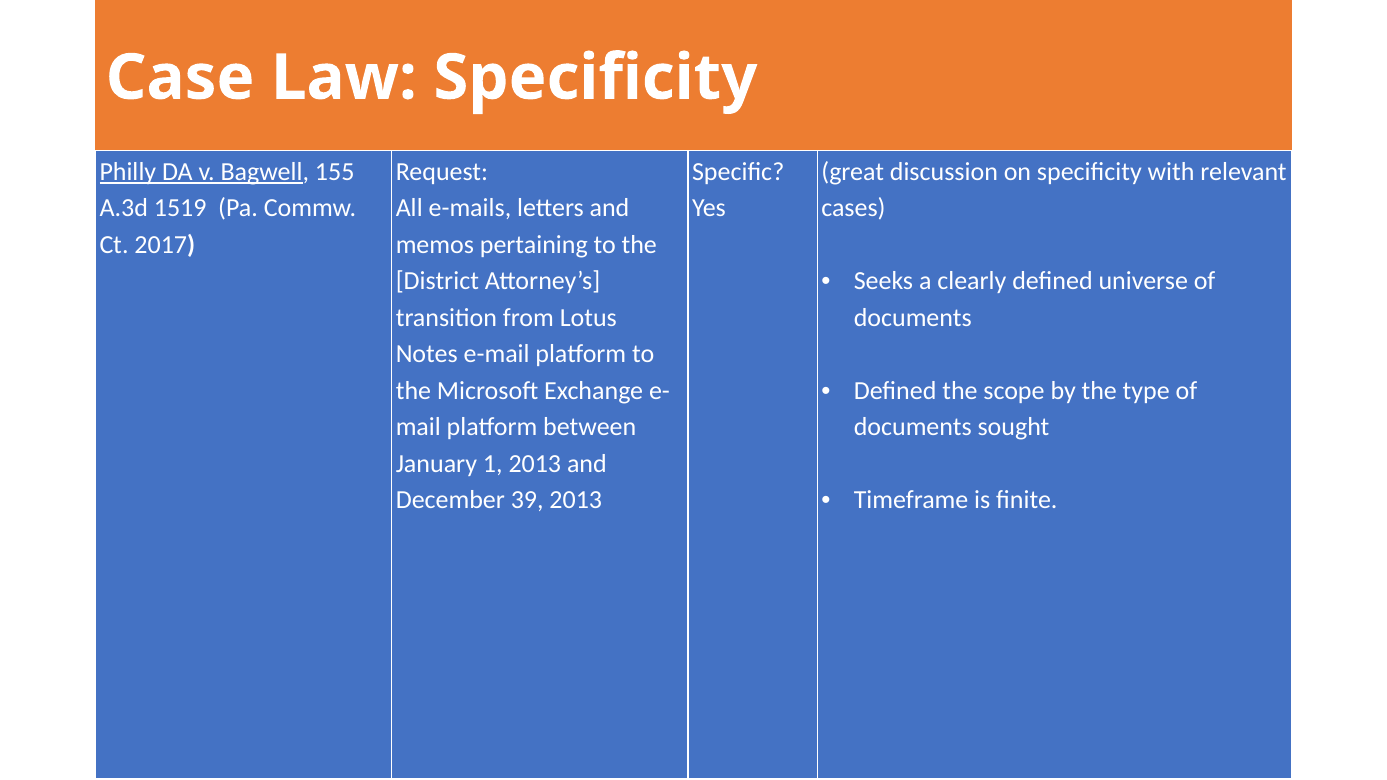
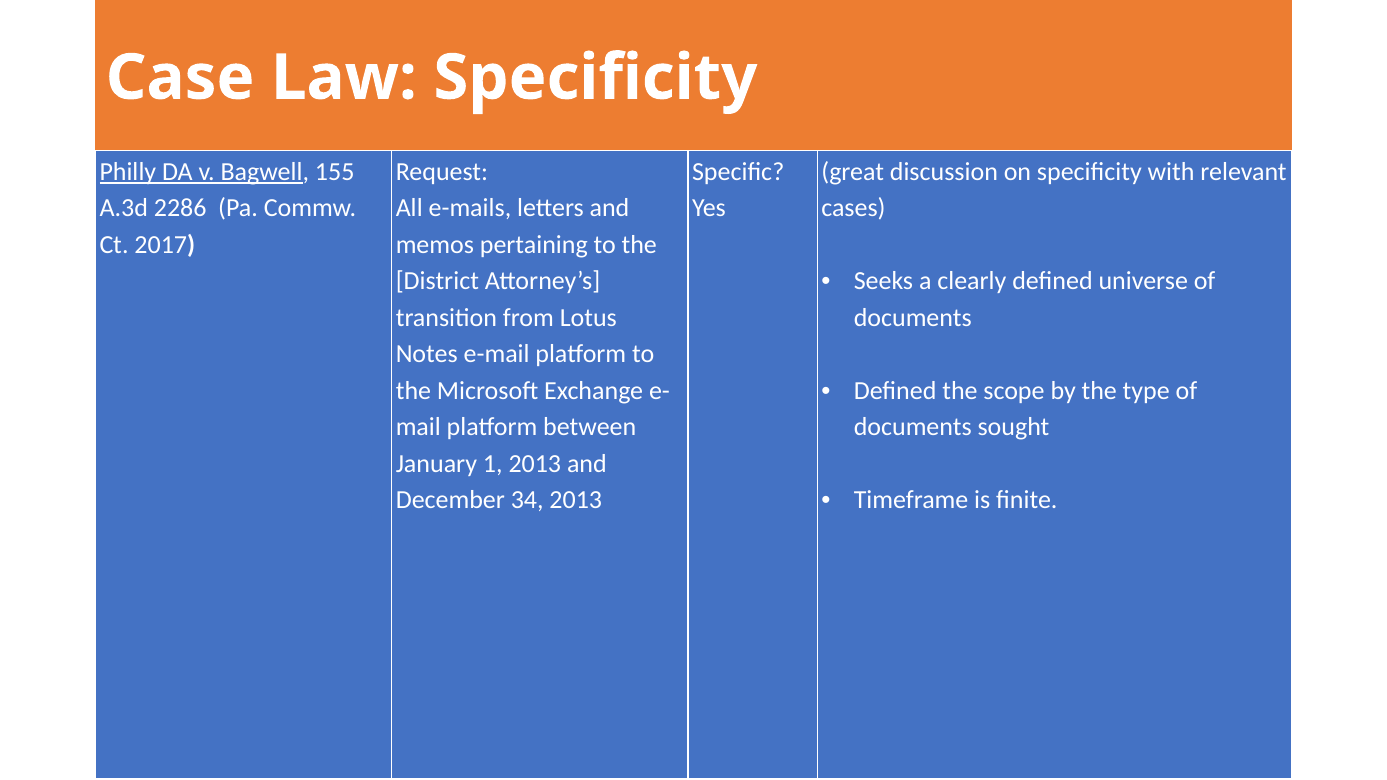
1519: 1519 -> 2286 (180, 208)
39: 39 -> 34 (527, 500)
